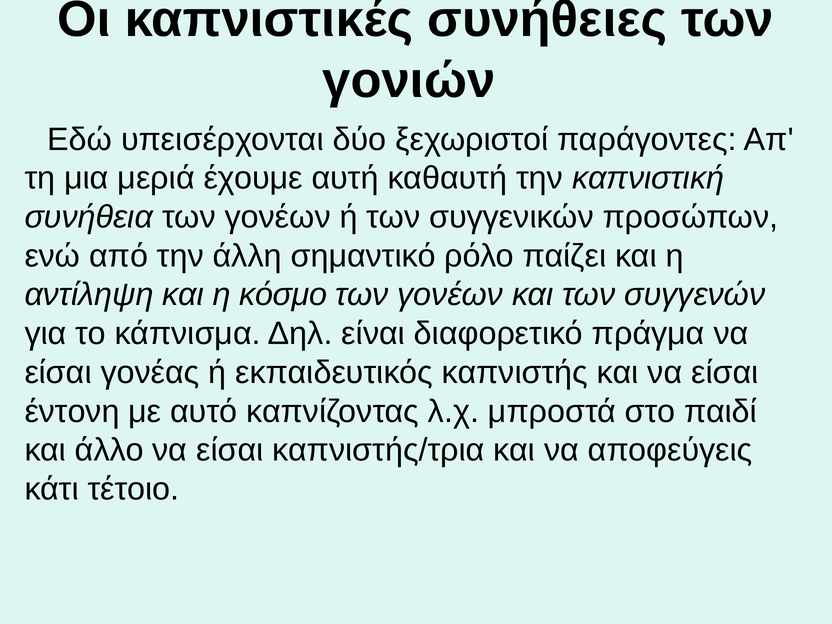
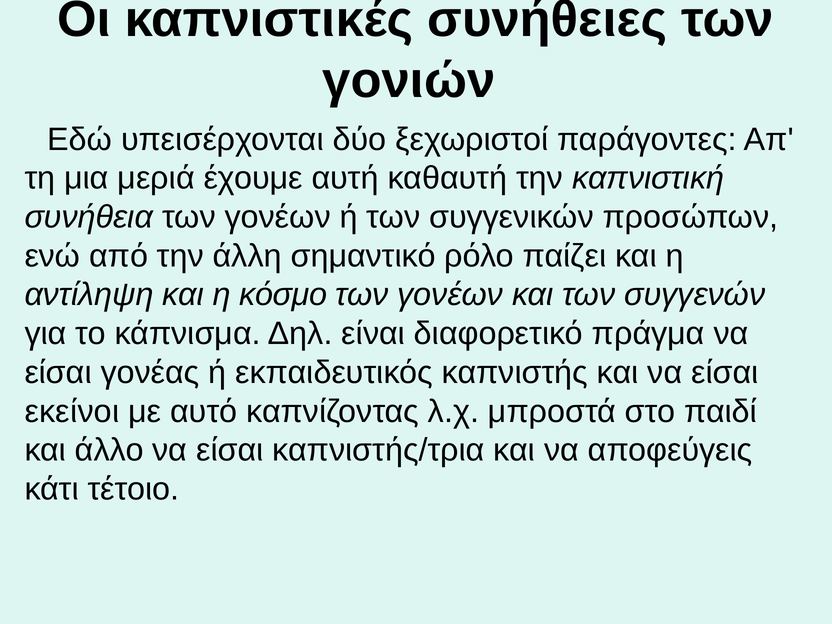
έντονη: έντονη -> εκείνοι (72, 411)
